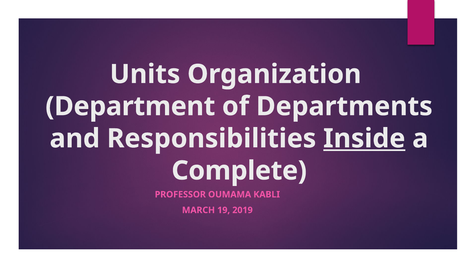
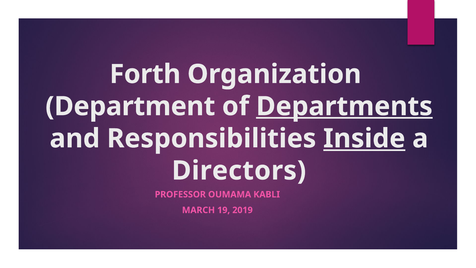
Units: Units -> Forth (145, 74)
Departments underline: none -> present (344, 106)
Complete: Complete -> Directors (239, 171)
